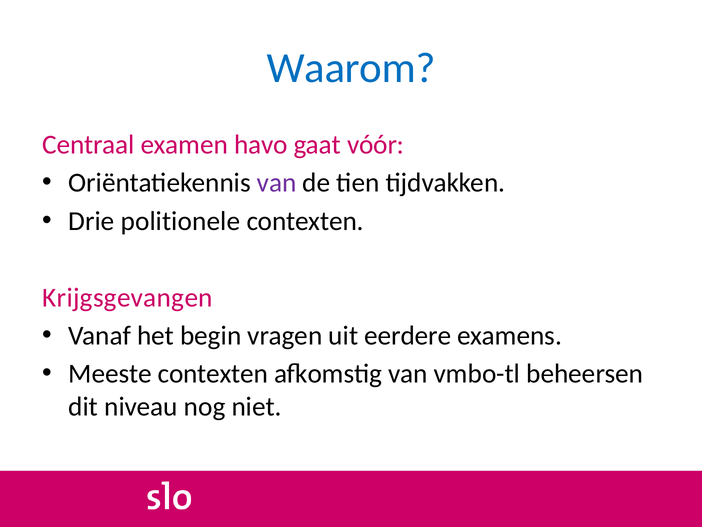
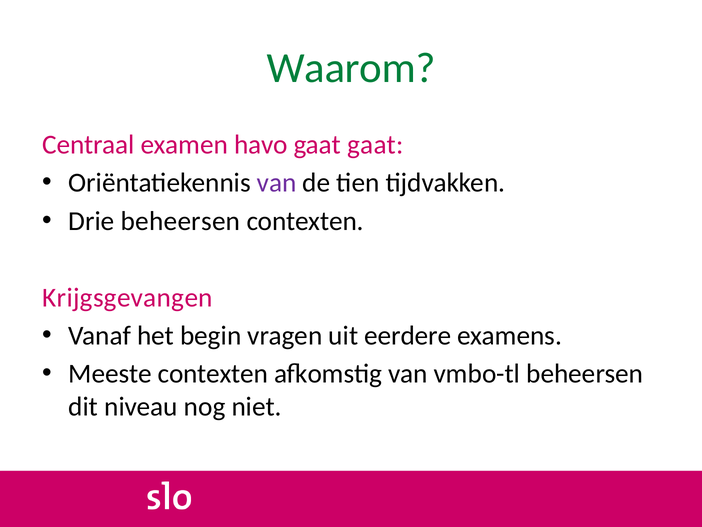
Waarom colour: blue -> green (351, 68)
gaat vóór: vóór -> gaat (375, 145)
Drie politionele: politionele -> beheersen (180, 221)
